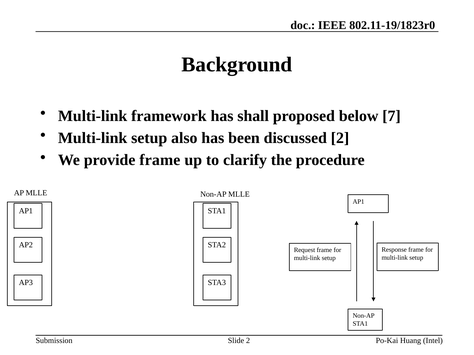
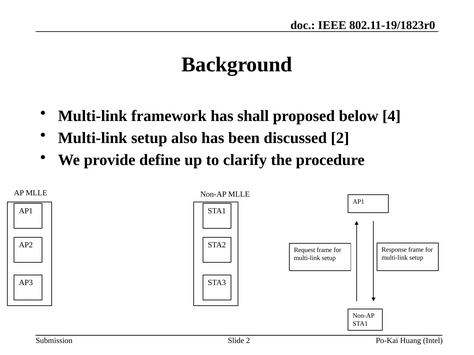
7: 7 -> 4 (391, 116)
provide frame: frame -> define (160, 160)
